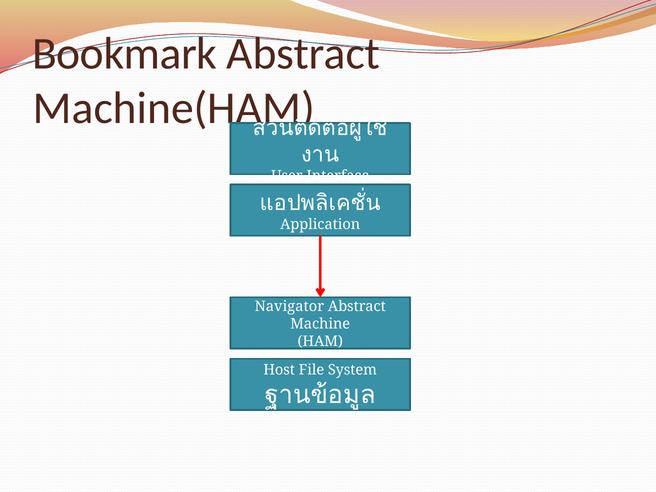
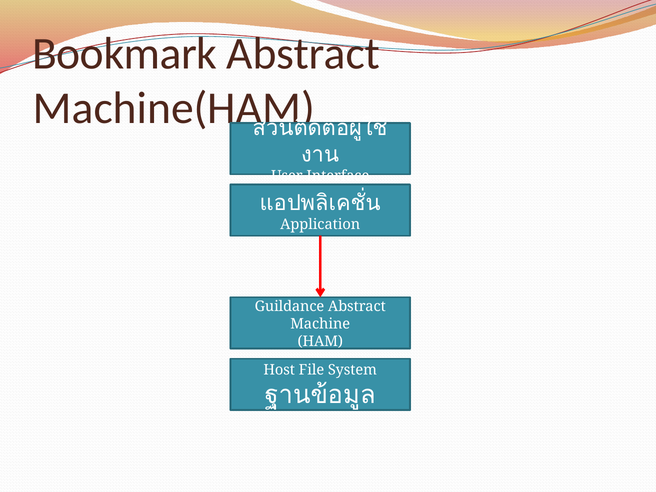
Navigator: Navigator -> Guildance (289, 306)
